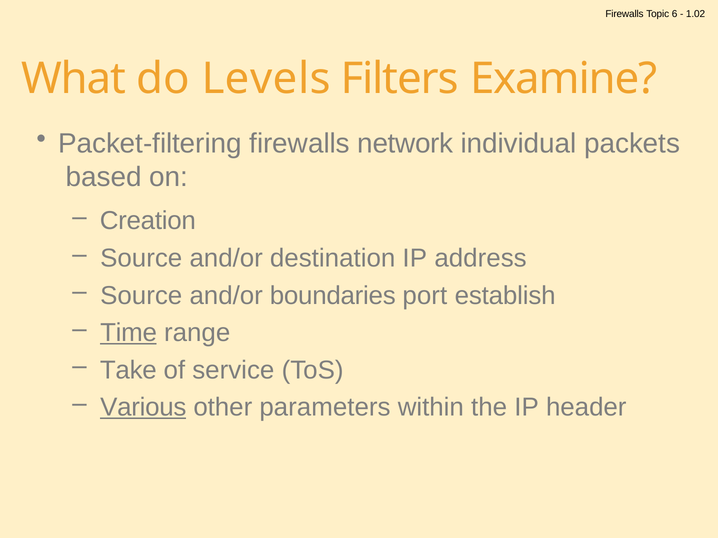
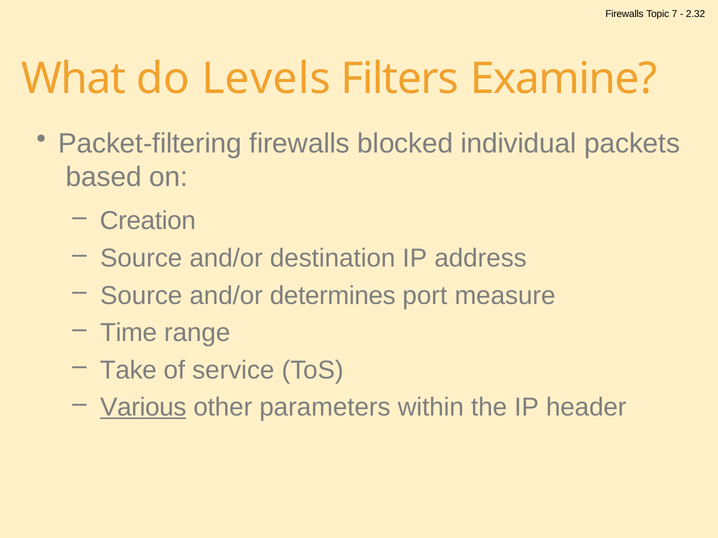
6: 6 -> 7 (675, 14)
1.02: 1.02 -> 2.32 (696, 14)
network: network -> blocked (405, 144)
boundaries: boundaries -> determines (333, 296)
establish: establish -> measure (505, 296)
Time underline: present -> none (129, 333)
